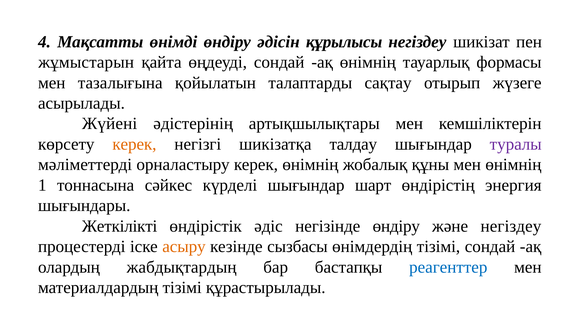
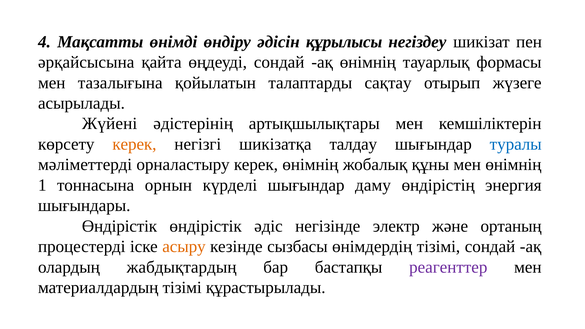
жұмыстарын: жұмыстарын -> әрқайсысына (86, 62)
туралы colour: purple -> blue (516, 144)
сәйкес: сәйкес -> орнын (168, 185)
шарт: шарт -> даму (373, 185)
Жеткілікті: Жеткілікті -> Өндірістік (120, 226)
негізінде өндіру: өндіру -> электр (396, 226)
және негіздеу: негіздеу -> ортаның (511, 226)
реагенттер colour: blue -> purple (448, 267)
